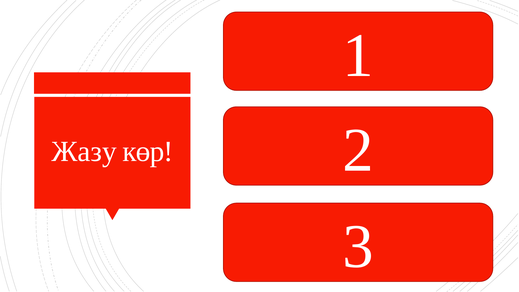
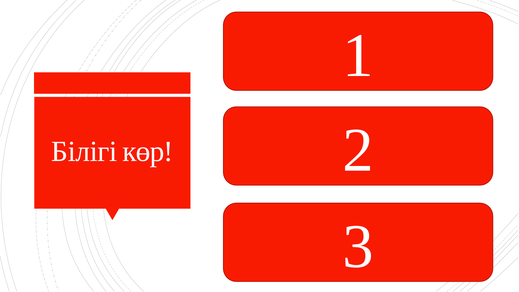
Жазу: Жазу -> Білігі (84, 152)
